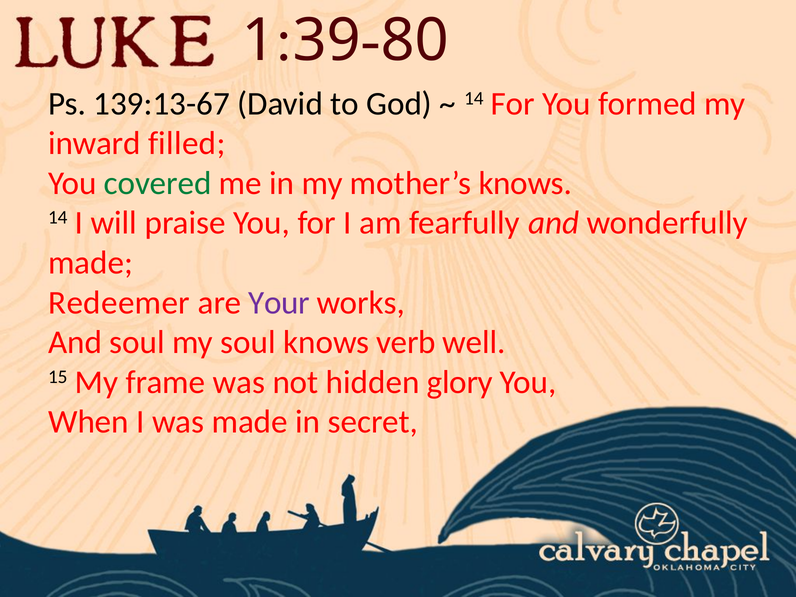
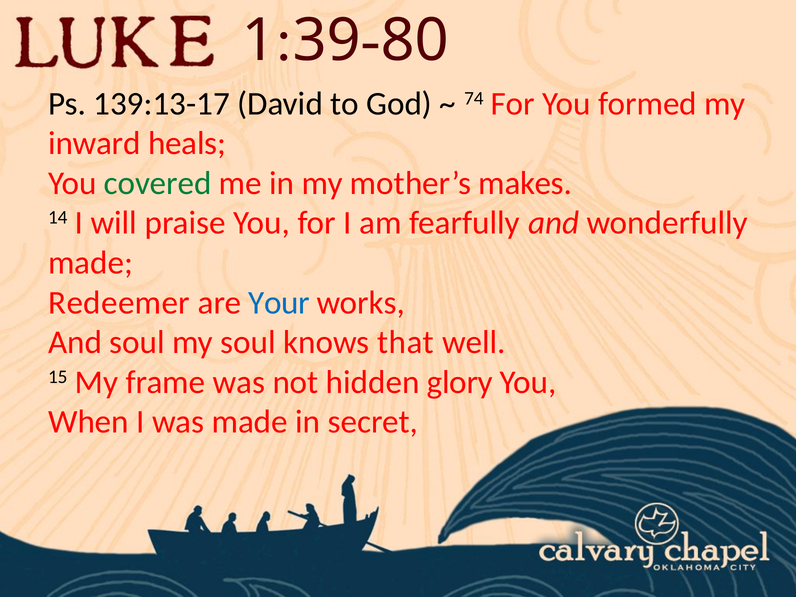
139:13-67: 139:13-67 -> 139:13-17 (162, 104)
14: 14 -> 74 (474, 98)
filled: filled -> heals (187, 143)
mother’s knows: knows -> makes (525, 183)
Your colour: purple -> blue (279, 303)
verb: verb -> that (406, 342)
